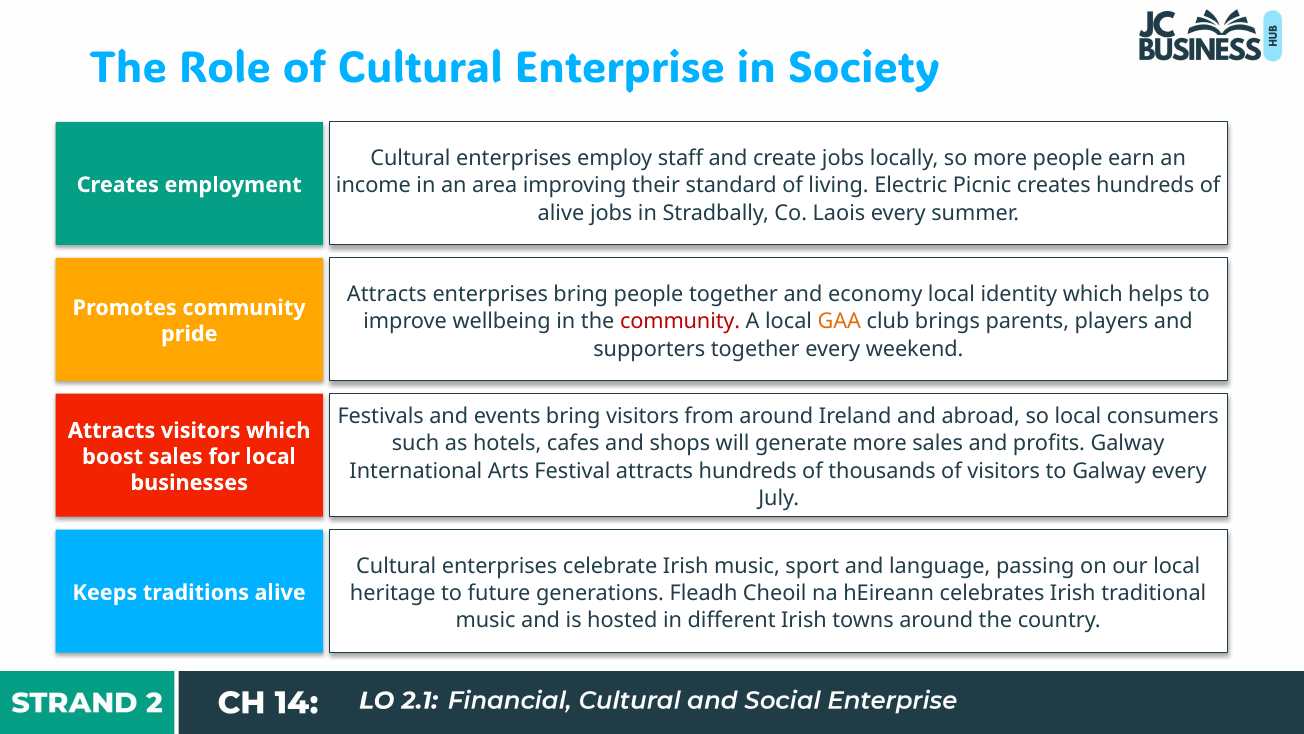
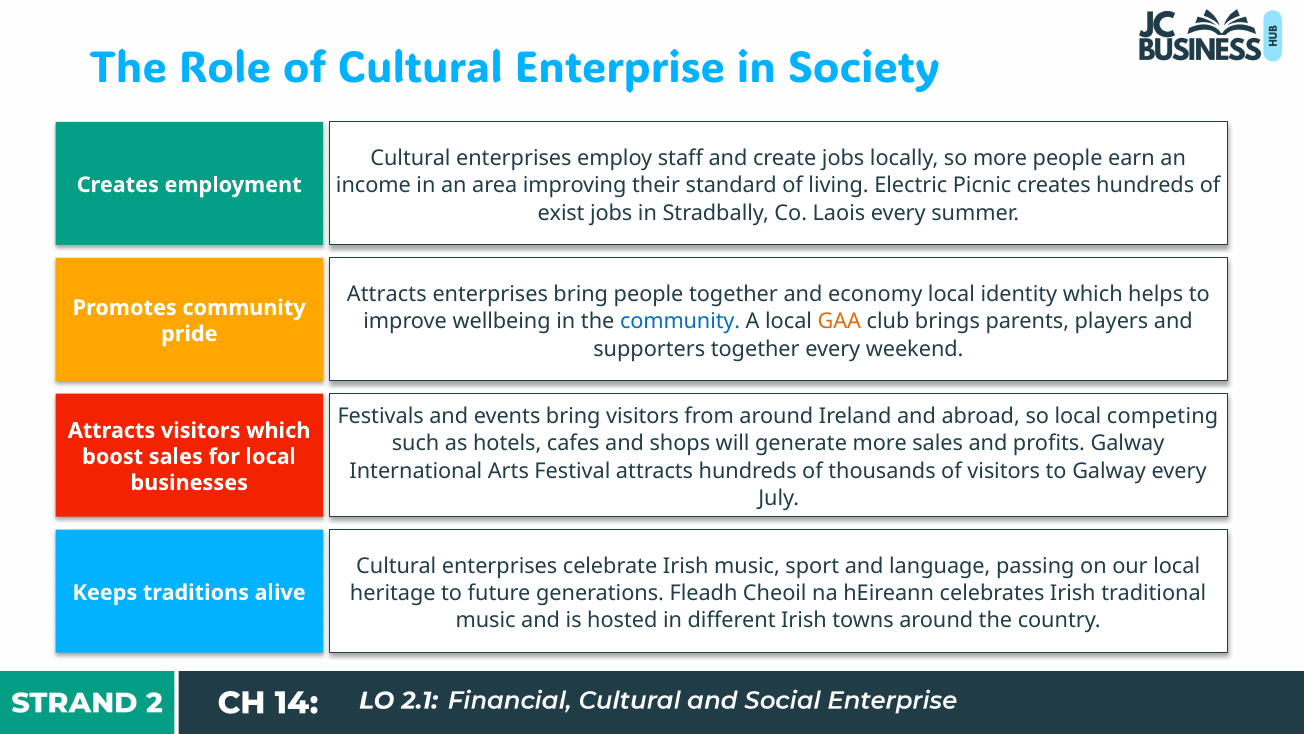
alive: alive -> exist (561, 213)
community colour: red -> blue (680, 321)
consumers: consumers -> competing (1163, 416)
